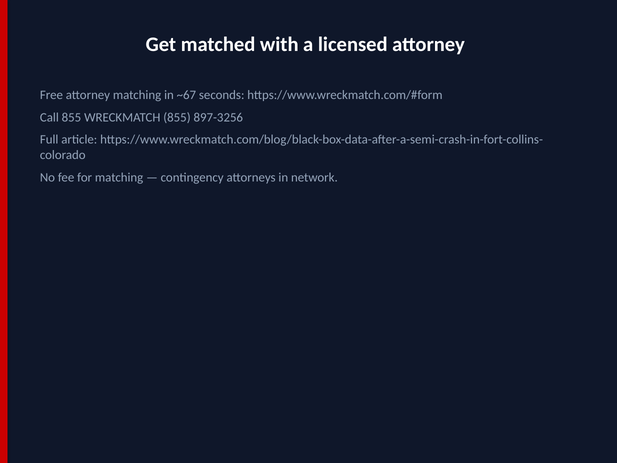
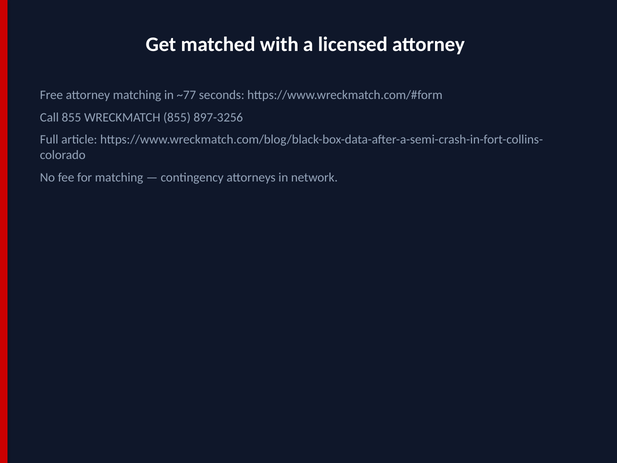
~67: ~67 -> ~77 (186, 95)
